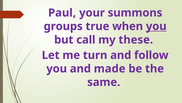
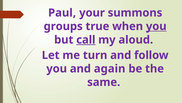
call underline: none -> present (86, 40)
these: these -> aloud (136, 40)
made: made -> again (110, 68)
